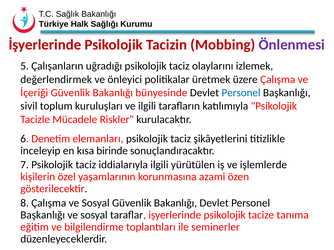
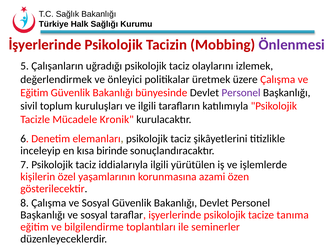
İçeriği: İçeriği -> Eğitim (34, 93)
Personel colour: blue -> purple (241, 93)
Riskler: Riskler -> Kronik (117, 120)
